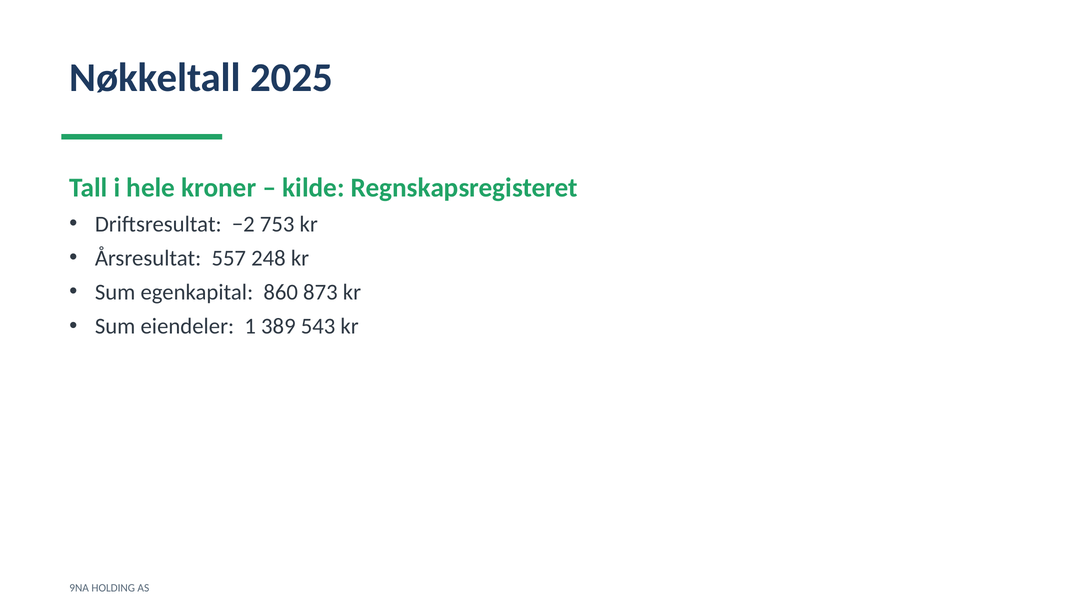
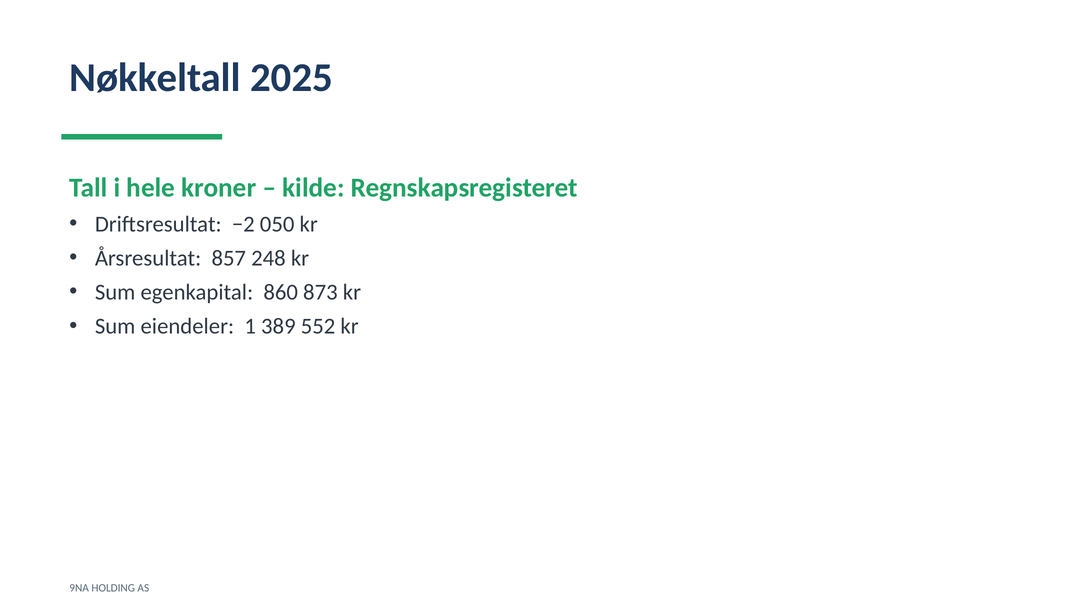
753: 753 -> 050 (277, 224)
557: 557 -> 857 (229, 258)
543: 543 -> 552 (318, 326)
